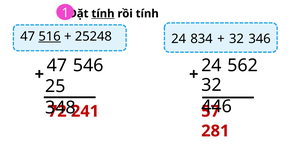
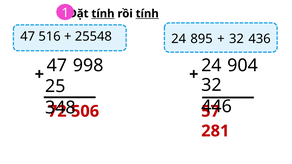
tính underline: none -> present (147, 14)
516 underline: present -> none (50, 36)
25248: 25248 -> 25548 (93, 36)
834: 834 -> 895 (202, 39)
346: 346 -> 436 (260, 39)
546: 546 -> 998 (88, 66)
562: 562 -> 904 (243, 66)
241: 241 -> 506 (85, 111)
